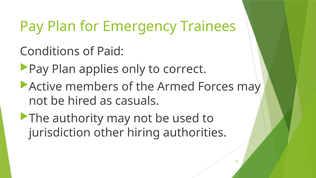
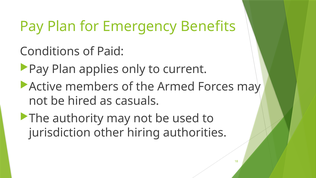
Trainees: Trainees -> Benefits (208, 26)
correct: correct -> current (185, 69)
